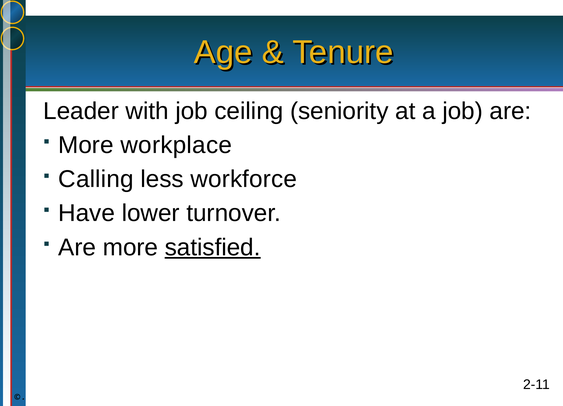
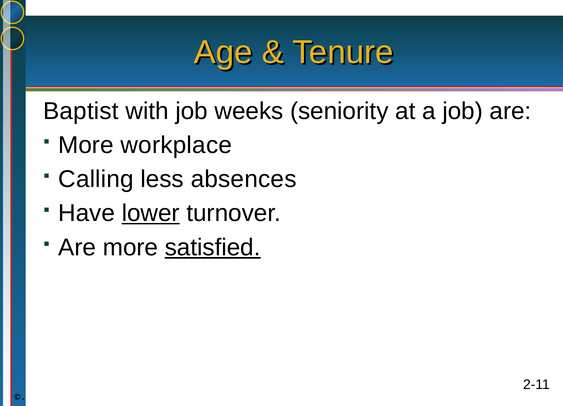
Leader: Leader -> Baptist (81, 111)
ceiling: ceiling -> weeks (249, 111)
workforce: workforce -> absences (244, 180)
lower underline: none -> present (151, 214)
